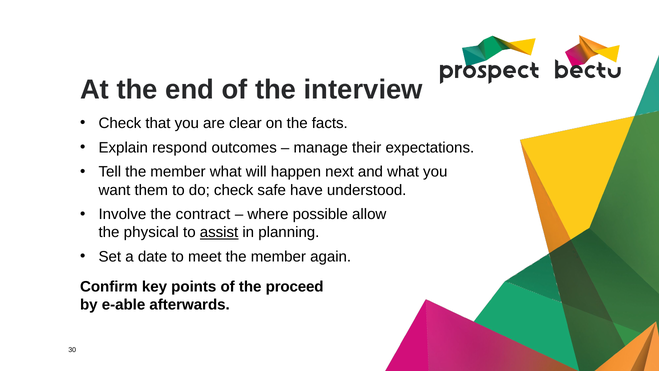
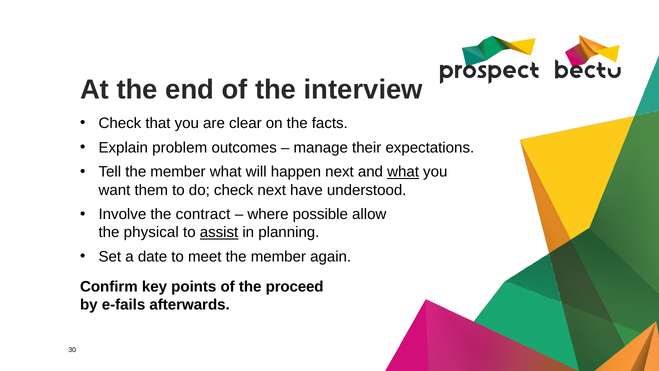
respond: respond -> problem (180, 147)
what underline: none -> present (403, 172)
check safe: safe -> next (272, 190)
e-able: e-able -> e-fails (124, 304)
